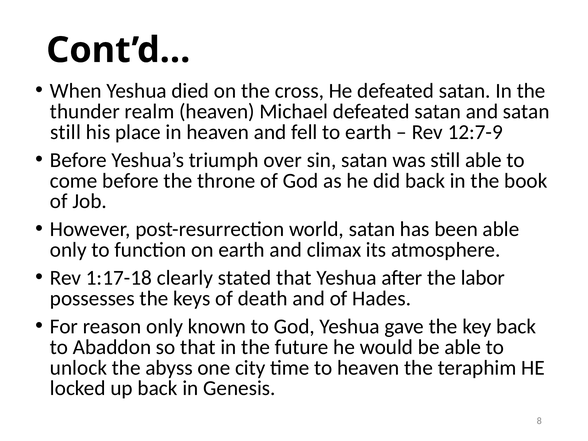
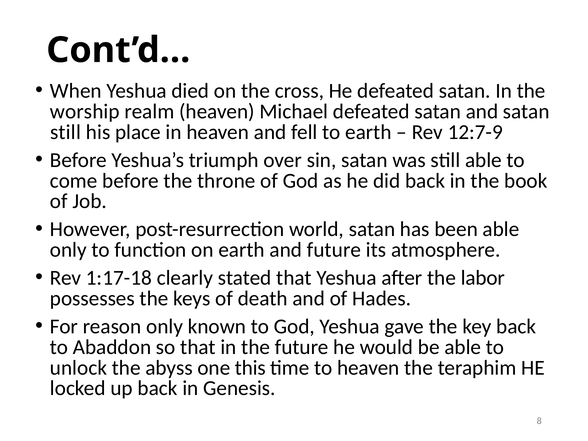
thunder: thunder -> worship (85, 111)
and climax: climax -> future (334, 250)
city: city -> this (250, 368)
